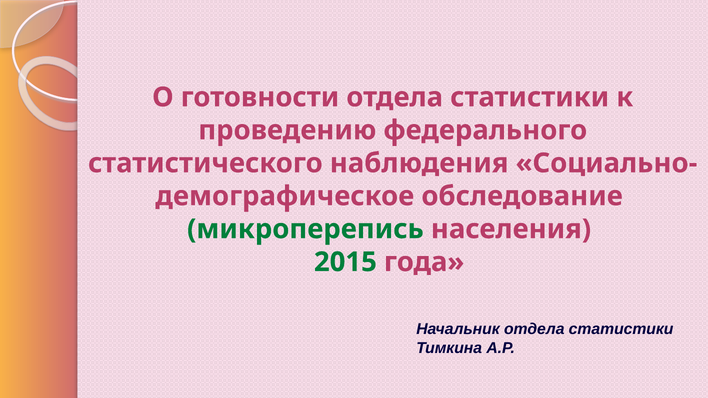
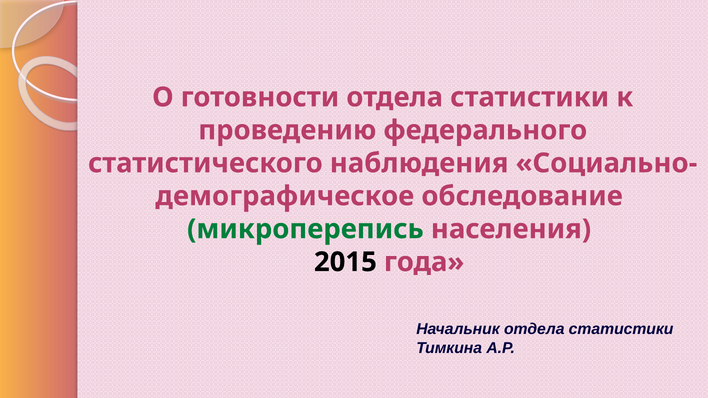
2015 colour: green -> black (345, 262)
